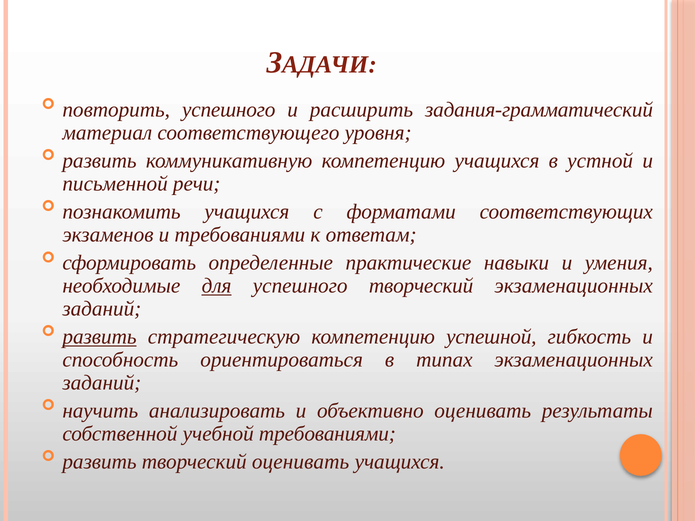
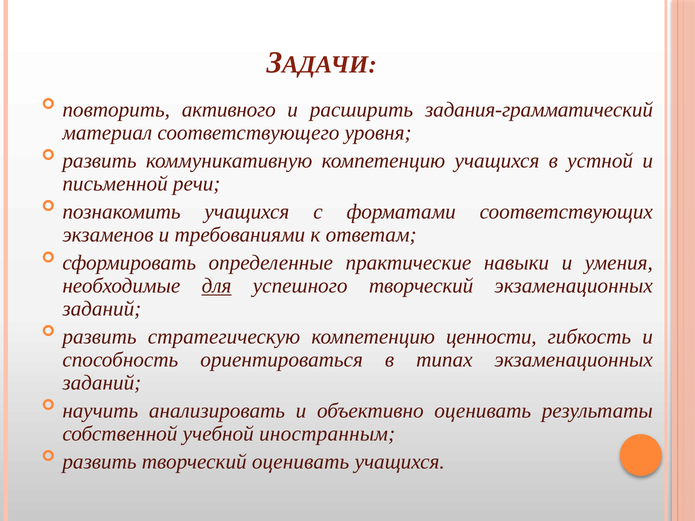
повторить успешного: успешного -> активного (229, 110)
развить underline: present -> none (100, 337)
успешной: успешной -> ценности (491, 337)
учебной требованиями: требованиями -> иностранным (327, 434)
